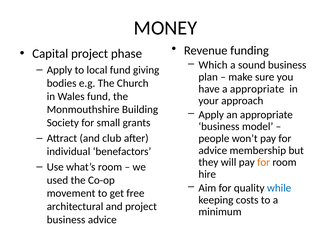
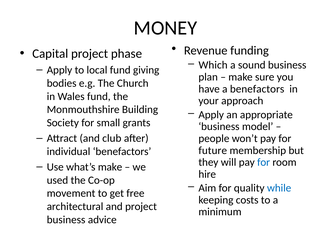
a appropriate: appropriate -> benefactors (257, 89)
advice: advice -> future (213, 151)
for colour: orange -> blue (264, 162)
what’s room: room -> make (110, 167)
